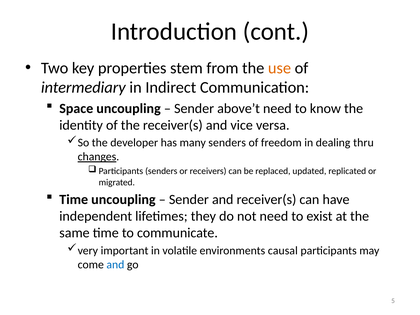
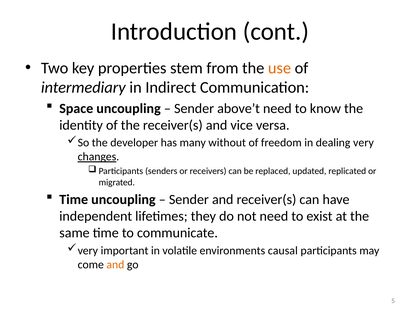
many senders: senders -> without (227, 143)
dealing thru: thru -> very (363, 143)
and colour: blue -> orange (115, 265)
